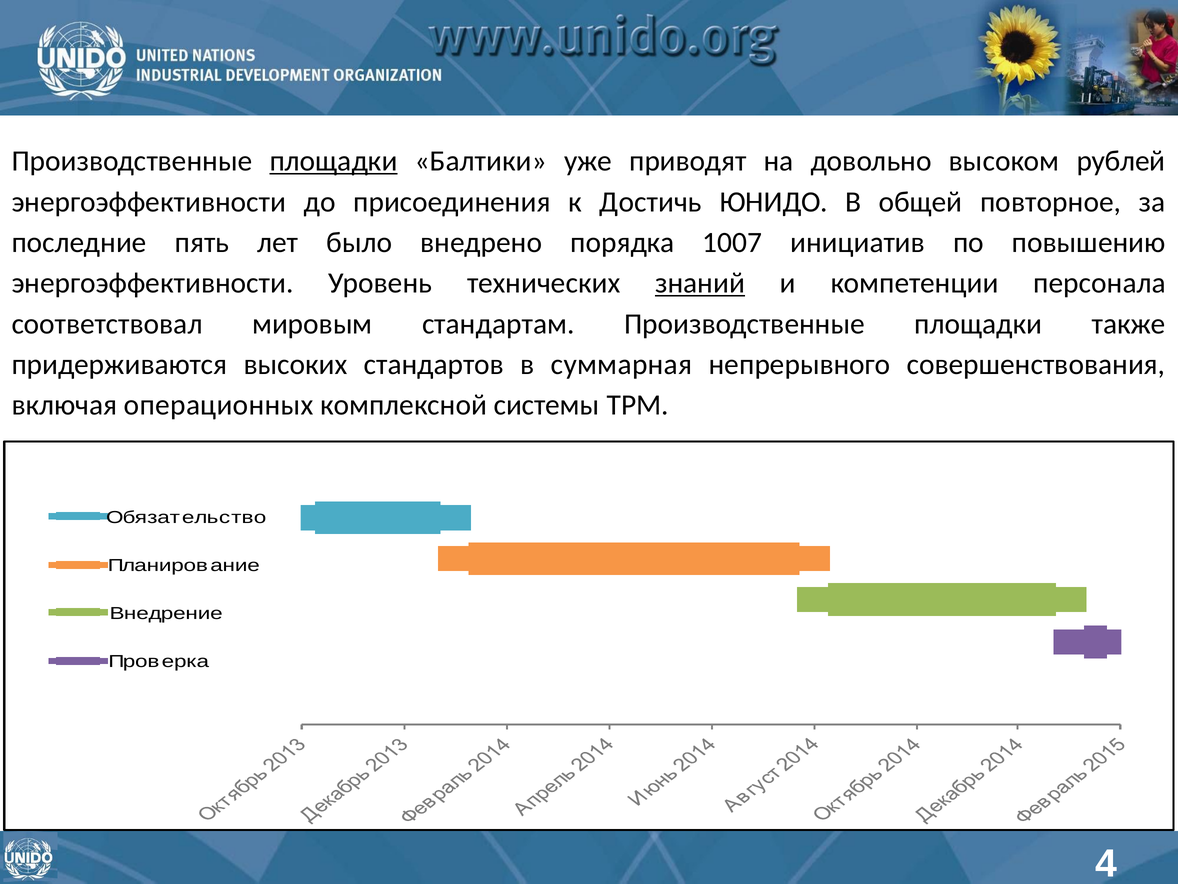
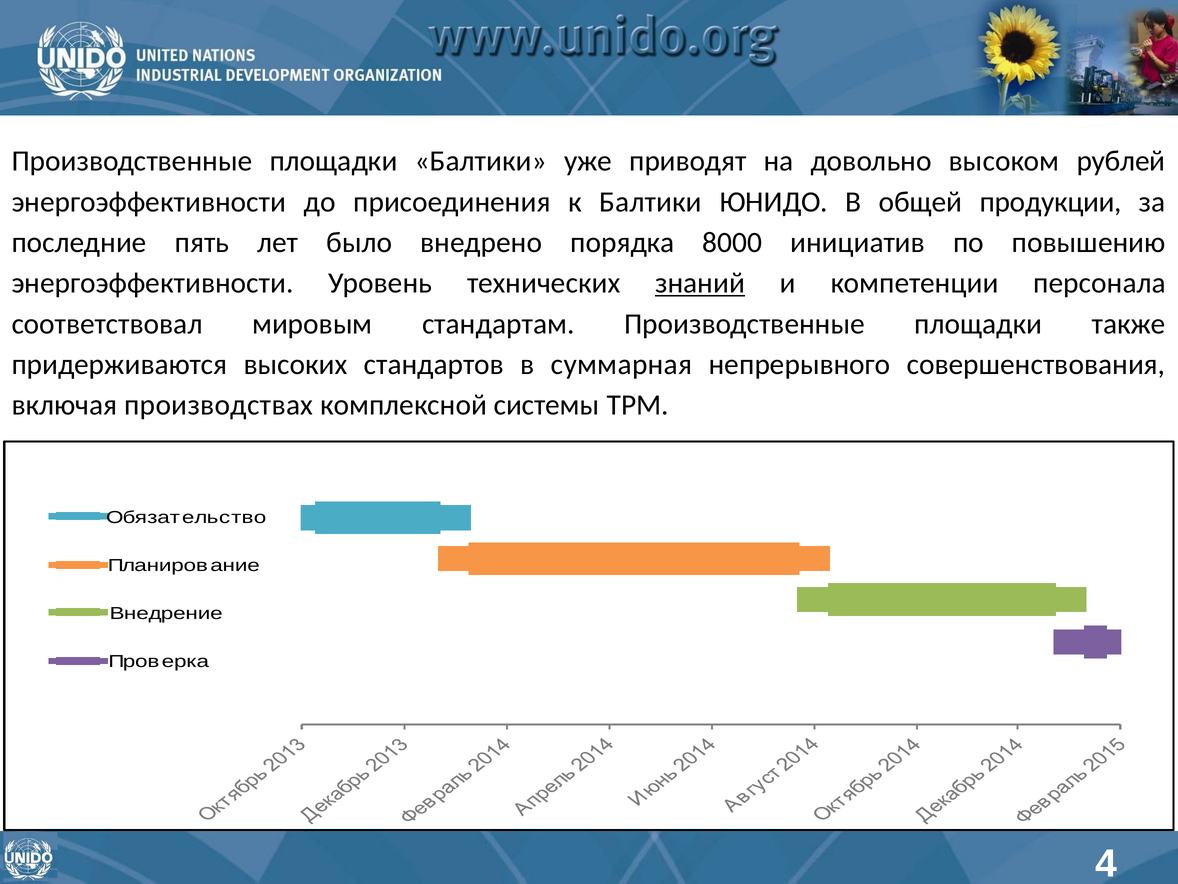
площадки underline: present -> none (334, 161)
к Достичь: Достичь -> Балтики (651, 202)
повторное: повторное -> продукции (1051, 202)
1007: 1007 -> 8000 (732, 242)
операционных: операционных -> производствах (219, 405)
